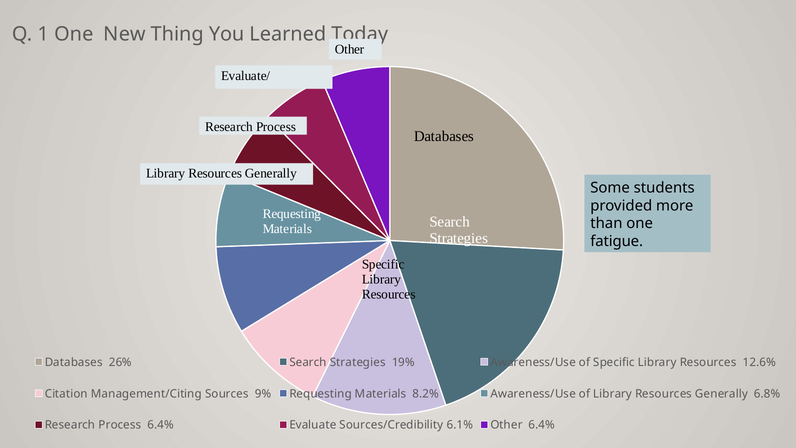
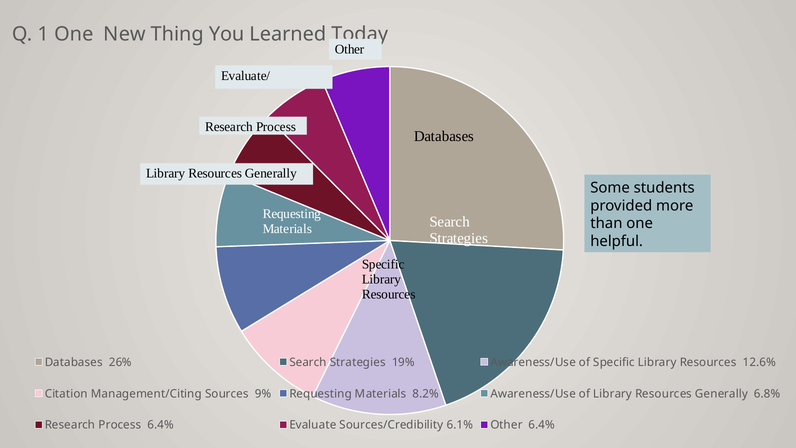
fatigue: fatigue -> helpful (617, 241)
